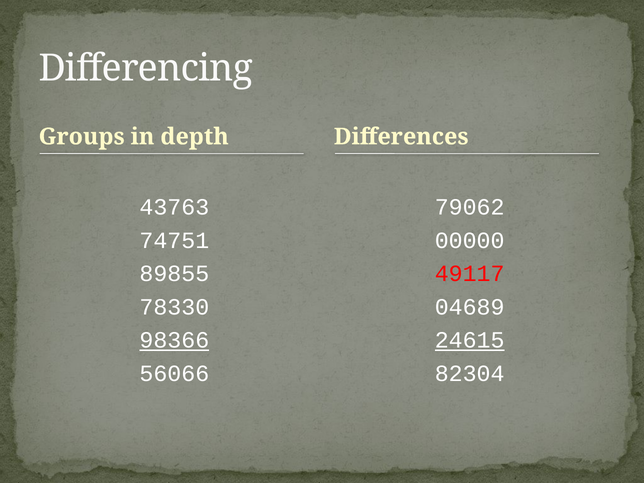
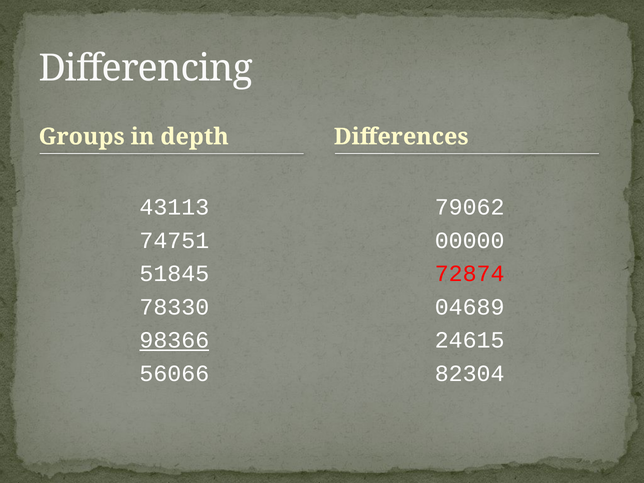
43763: 43763 -> 43113 (174, 207)
89855: 89855 -> 51845 (174, 274)
49117: 49117 -> 72874 (470, 274)
24615 underline: present -> none (470, 340)
